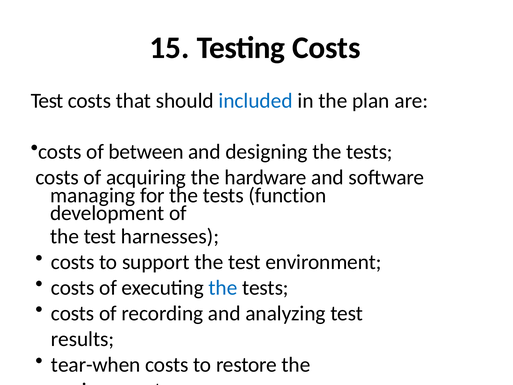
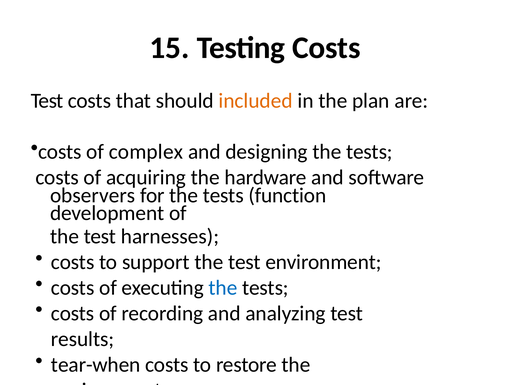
included colour: blue -> orange (256, 101)
between: between -> complex (146, 152)
managing: managing -> observers (93, 195)
